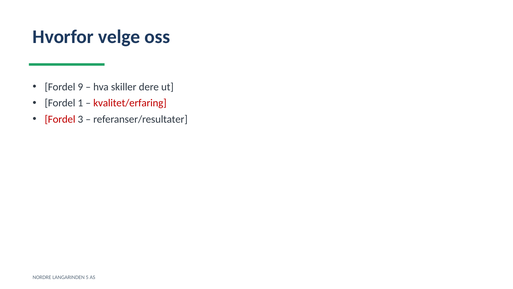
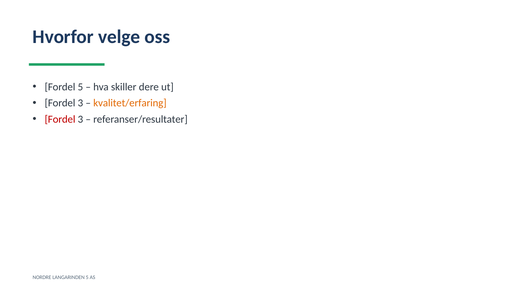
Fordel 9: 9 -> 5 (80, 87)
1: 1 -> 3 (80, 103)
kvalitet/erfaring colour: red -> orange (130, 103)
